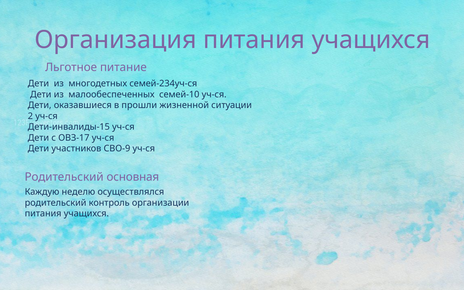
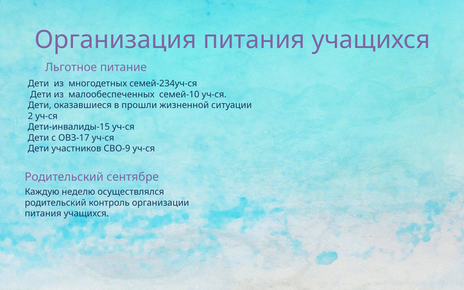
основная: основная -> сентябре (133, 177)
